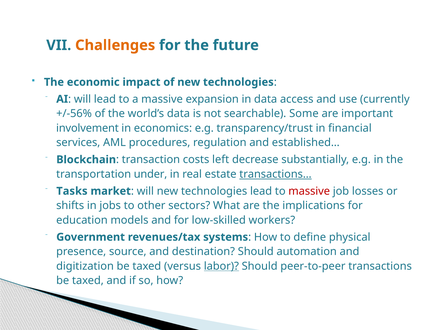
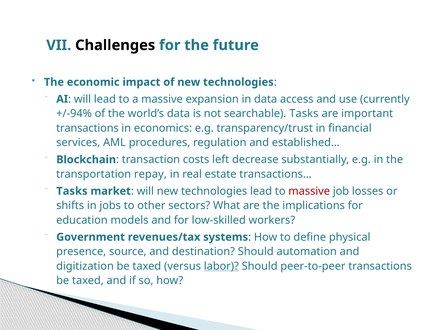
Challenges colour: orange -> black (115, 45)
+/-56%: +/-56% -> +/-94% (74, 114)
searchable Some: Some -> Tasks (304, 114)
involvement: involvement -> transactions (87, 128)
under: under -> repay (150, 174)
transactions… underline: present -> none (275, 174)
